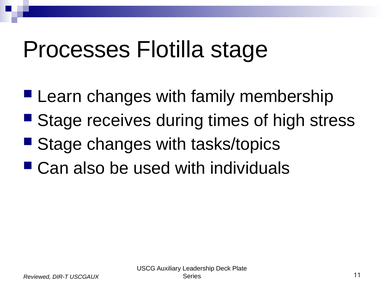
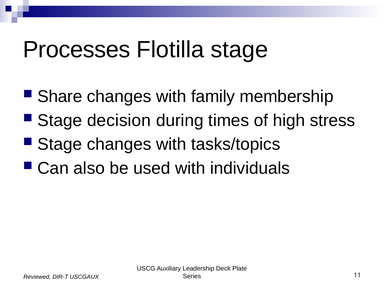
Learn: Learn -> Share (60, 97)
receives: receives -> decision (119, 120)
